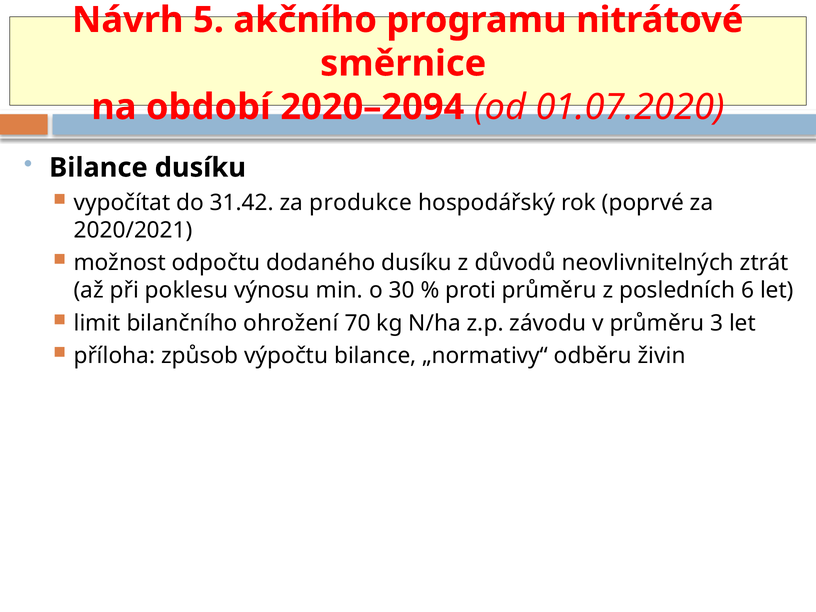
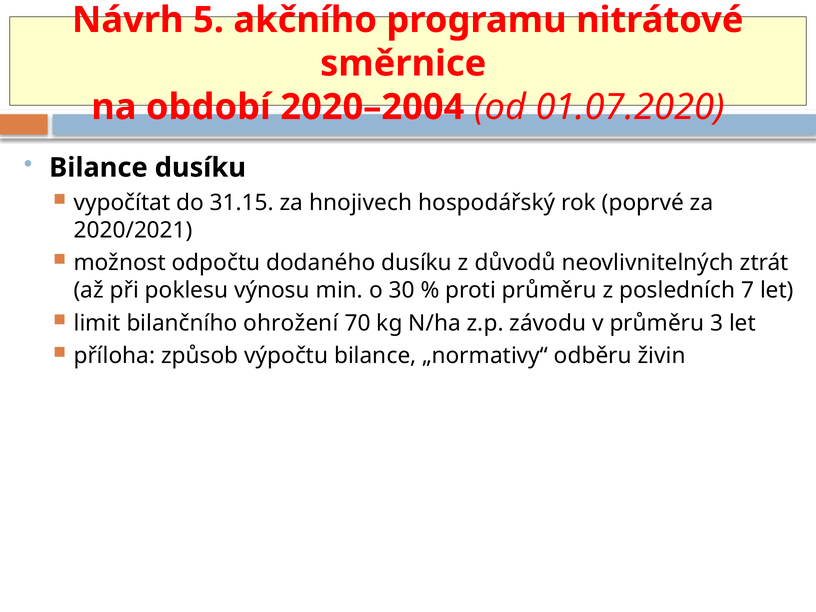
2020–2094: 2020–2094 -> 2020–2004 (372, 107)
31.42: 31.42 -> 31.15 (242, 203)
produkce: produkce -> hnojivech (361, 203)
6: 6 -> 7 (748, 290)
